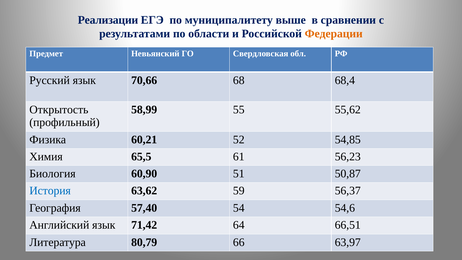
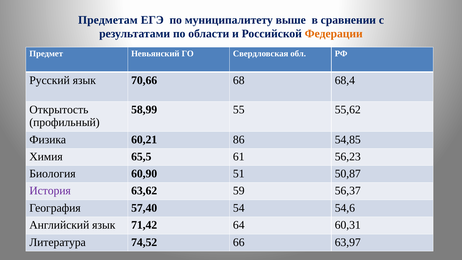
Реализации: Реализации -> Предметам (108, 20)
52: 52 -> 86 (239, 140)
История colour: blue -> purple (50, 191)
66,51: 66,51 -> 60,31 (348, 225)
80,79: 80,79 -> 74,52 (144, 242)
